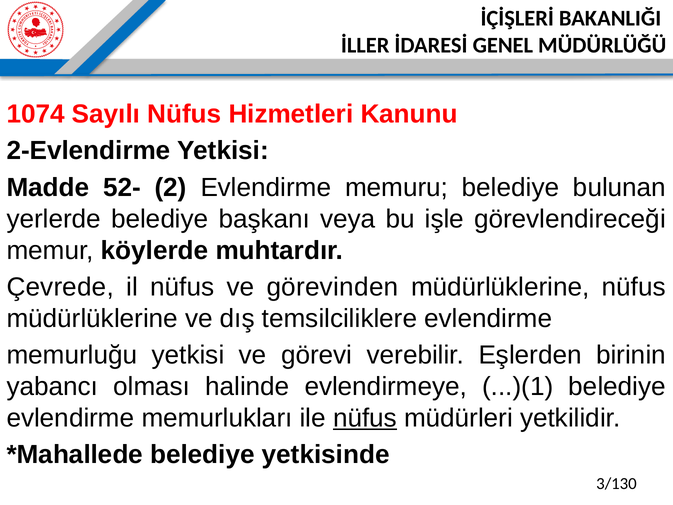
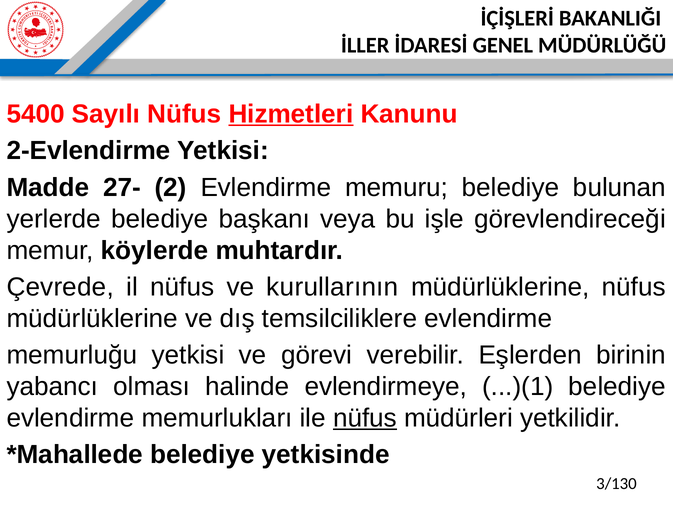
1074: 1074 -> 5400 (36, 114)
Hizmetleri underline: none -> present (291, 114)
52-: 52- -> 27- (122, 187)
görevinden: görevinden -> kurullarının (332, 287)
